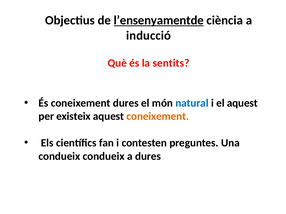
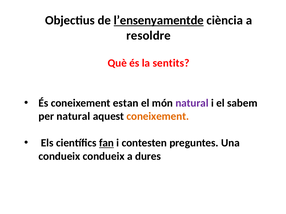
inducció: inducció -> resoldre (149, 36)
coneixement dures: dures -> estan (126, 103)
natural colour: blue -> purple (192, 103)
el aquest: aquest -> sabem (242, 103)
per existeix: existeix -> natural (73, 117)
fan underline: none -> present (107, 143)
